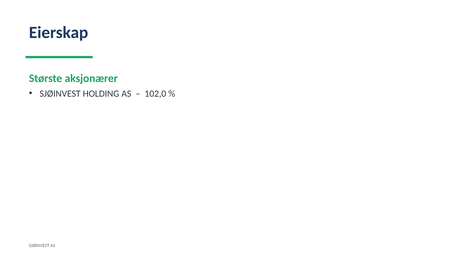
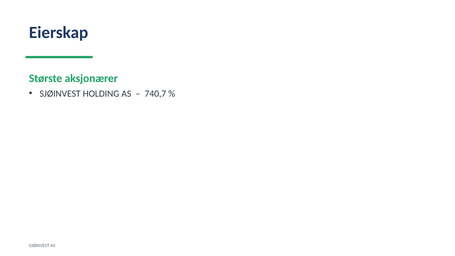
102,0: 102,0 -> 740,7 (155, 94)
